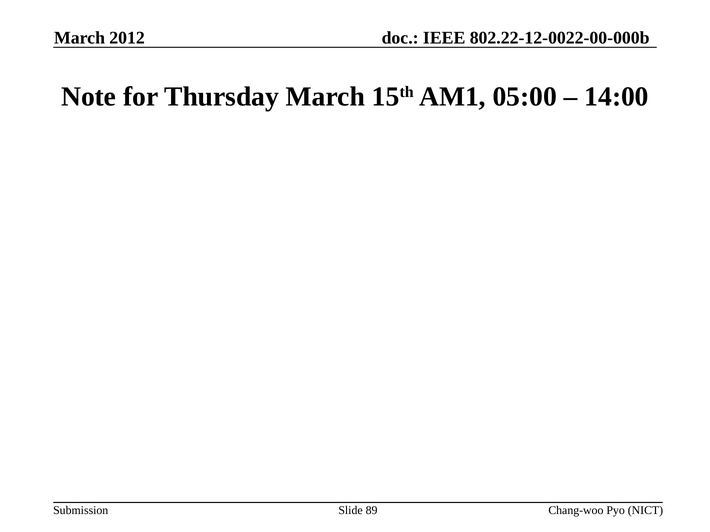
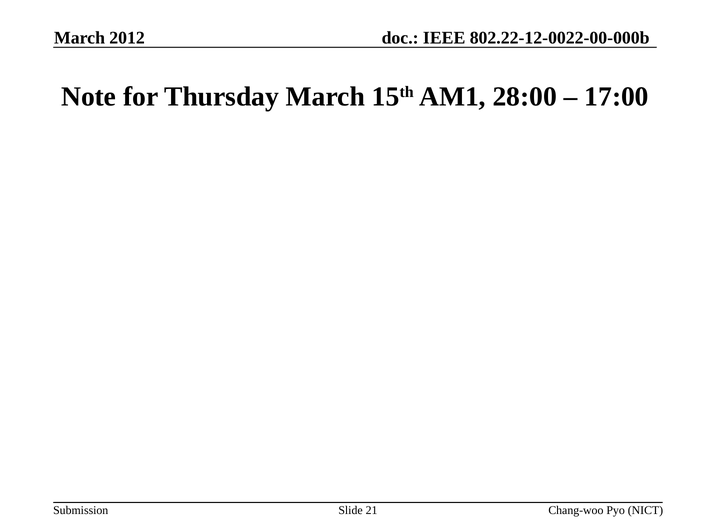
05:00: 05:00 -> 28:00 (525, 97)
14:00: 14:00 -> 17:00 (617, 97)
89: 89 -> 21 (372, 511)
